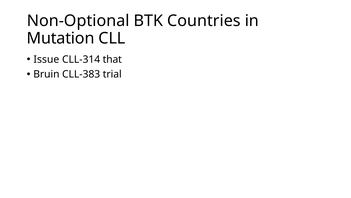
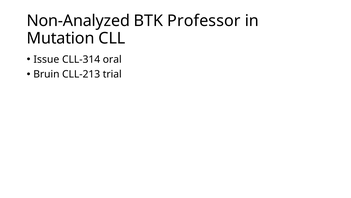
Non-Optional: Non-Optional -> Non-Analyzed (78, 21)
Countries: Countries -> Professor (204, 21)
that: that -> oral (112, 59)
CLL-383: CLL-383 -> CLL-213 (81, 74)
